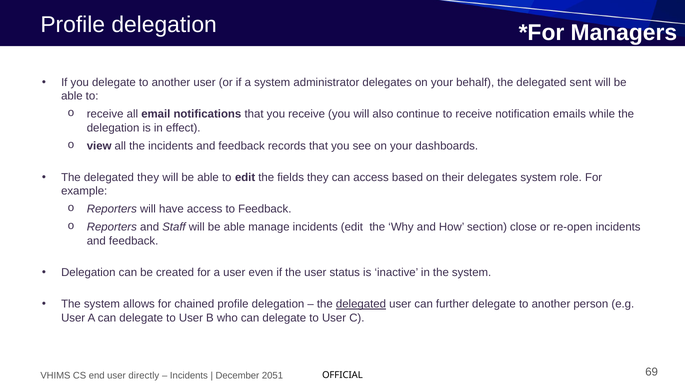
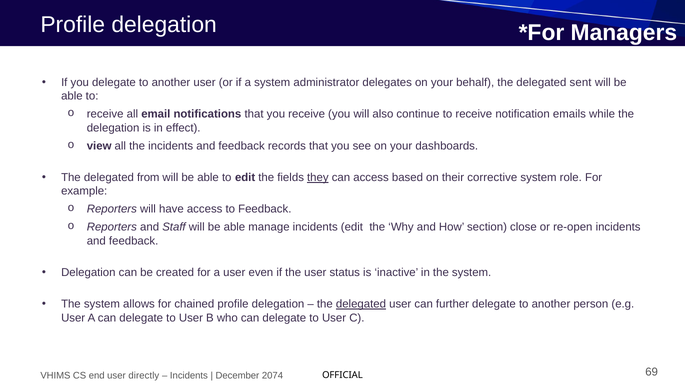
delegated they: they -> from (148, 178)
they underline: none -> present (318, 178)
their delegates: delegates -> corrective (492, 178)
2051: 2051 -> 2074 (272, 376)
